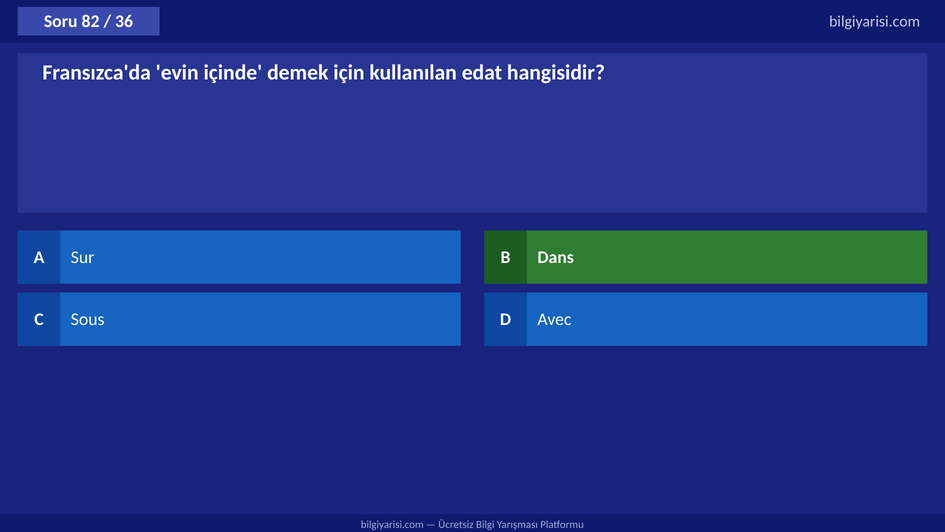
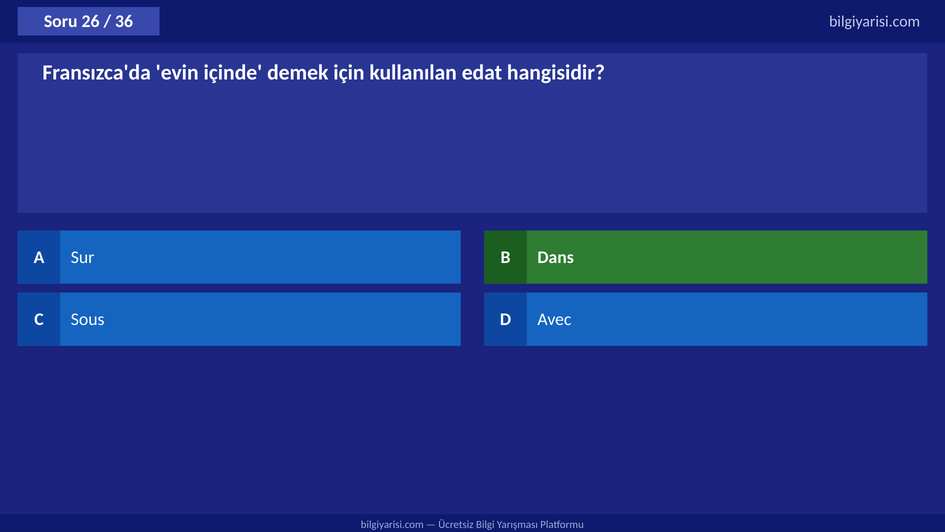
82: 82 -> 26 (91, 22)
